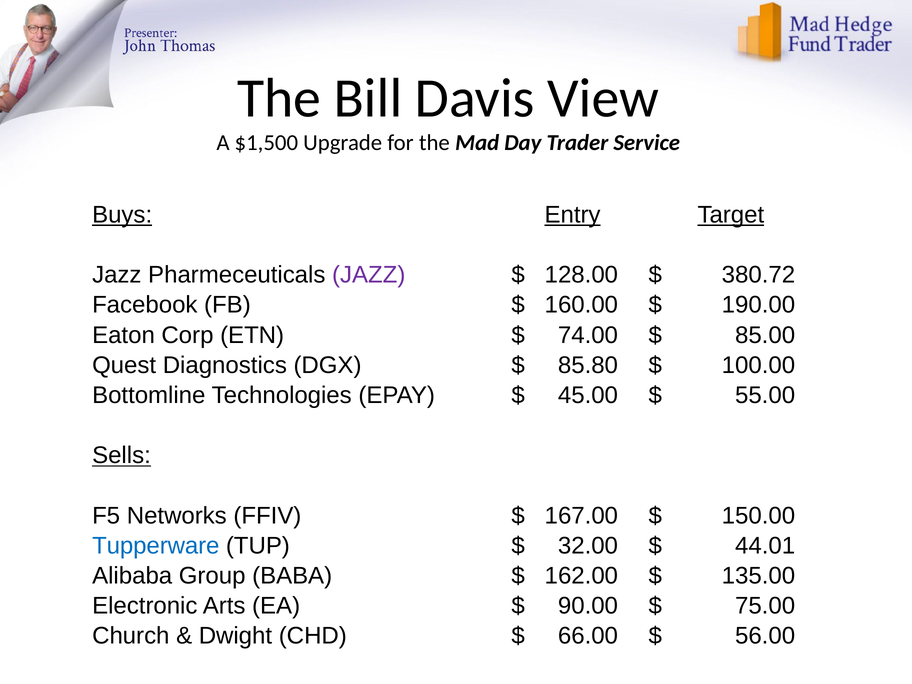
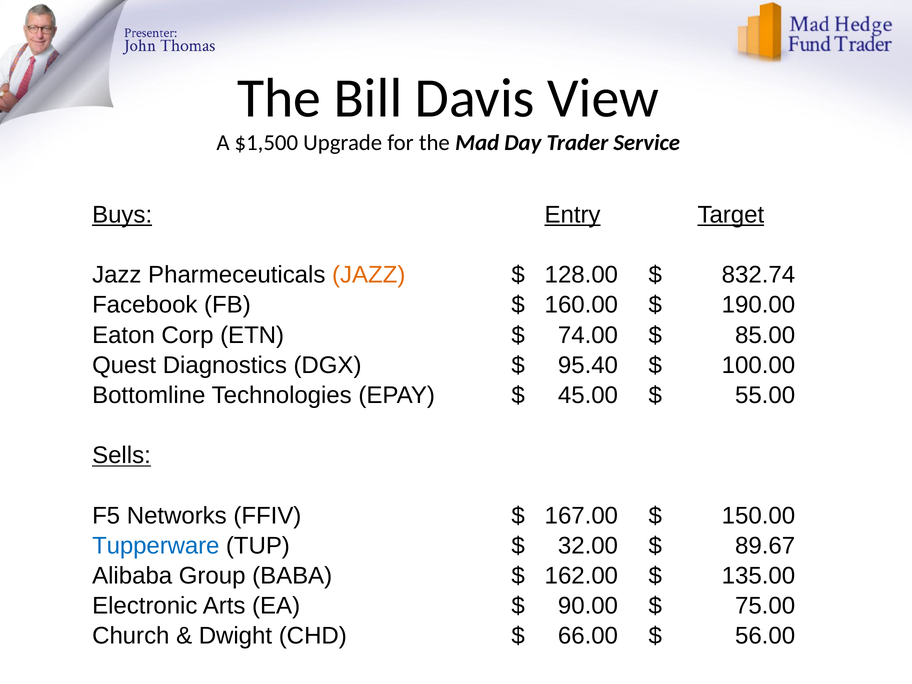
JAZZ colour: purple -> orange (369, 275)
380.72: 380.72 -> 832.74 (758, 275)
85.80: 85.80 -> 95.40 (588, 365)
44.01: 44.01 -> 89.67 (765, 546)
